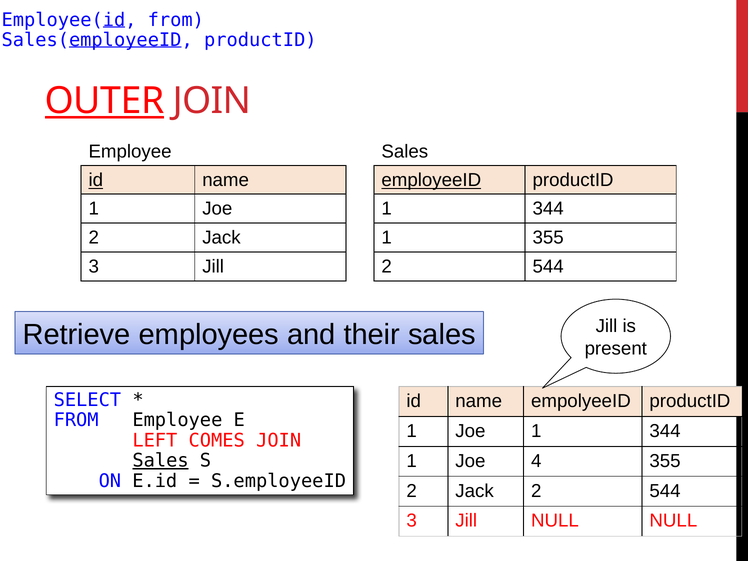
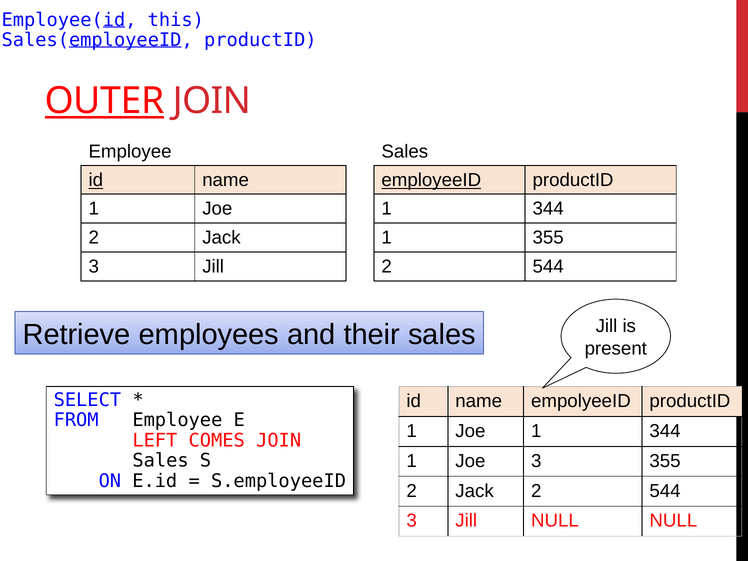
Employee(id from: from -> this (176, 20)
Joe 4: 4 -> 3 (536, 461)
Sales underline: present -> none (161, 461)
